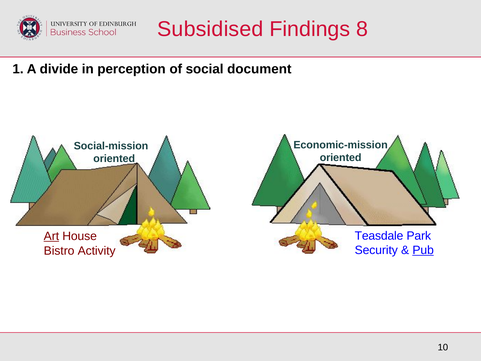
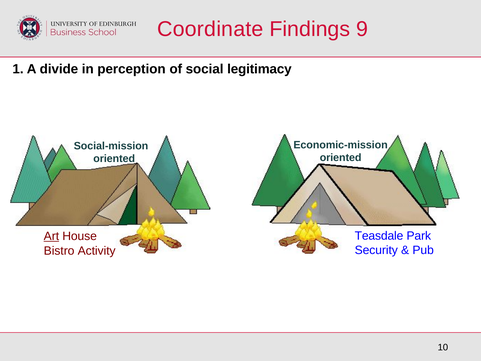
Subsidised: Subsidised -> Coordinate (210, 29)
8: 8 -> 9 (362, 29)
document: document -> legitimacy (259, 69)
Pub underline: present -> none (423, 250)
